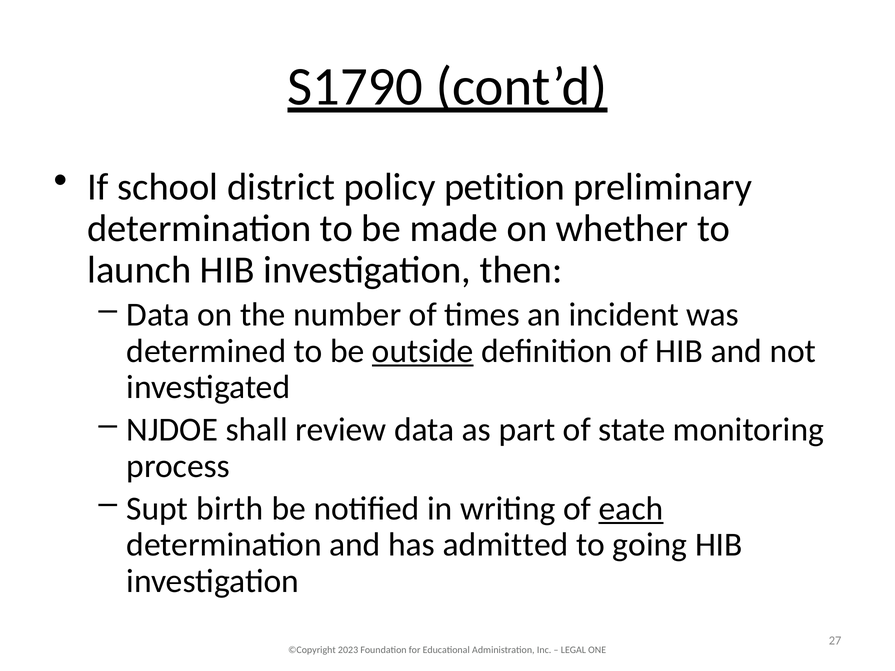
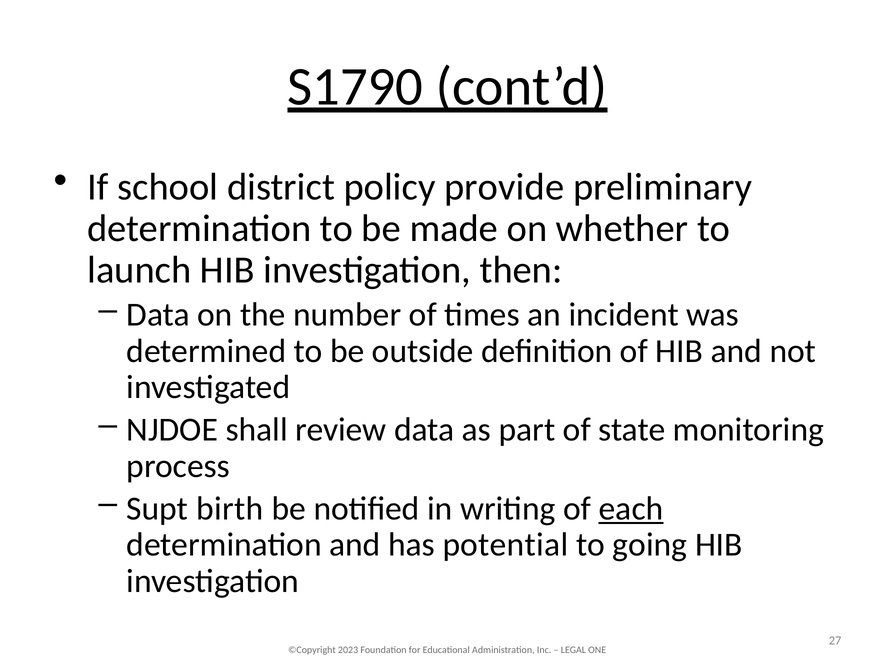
petition: petition -> provide (504, 187)
outside underline: present -> none (423, 351)
admitted: admitted -> potential (505, 545)
